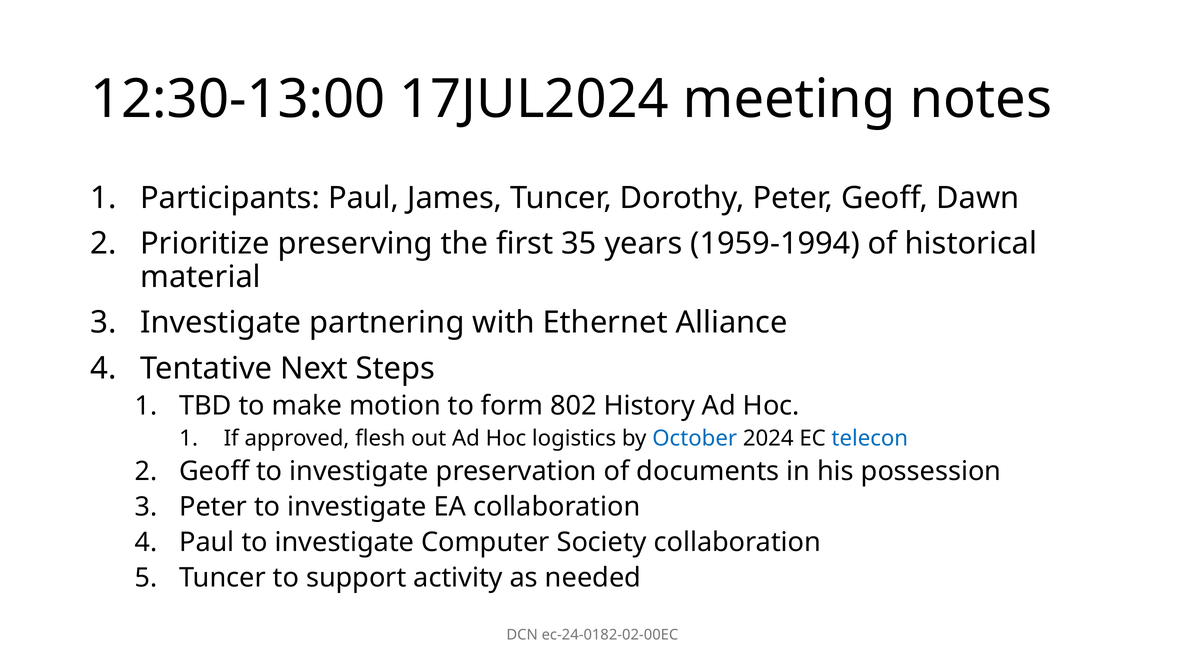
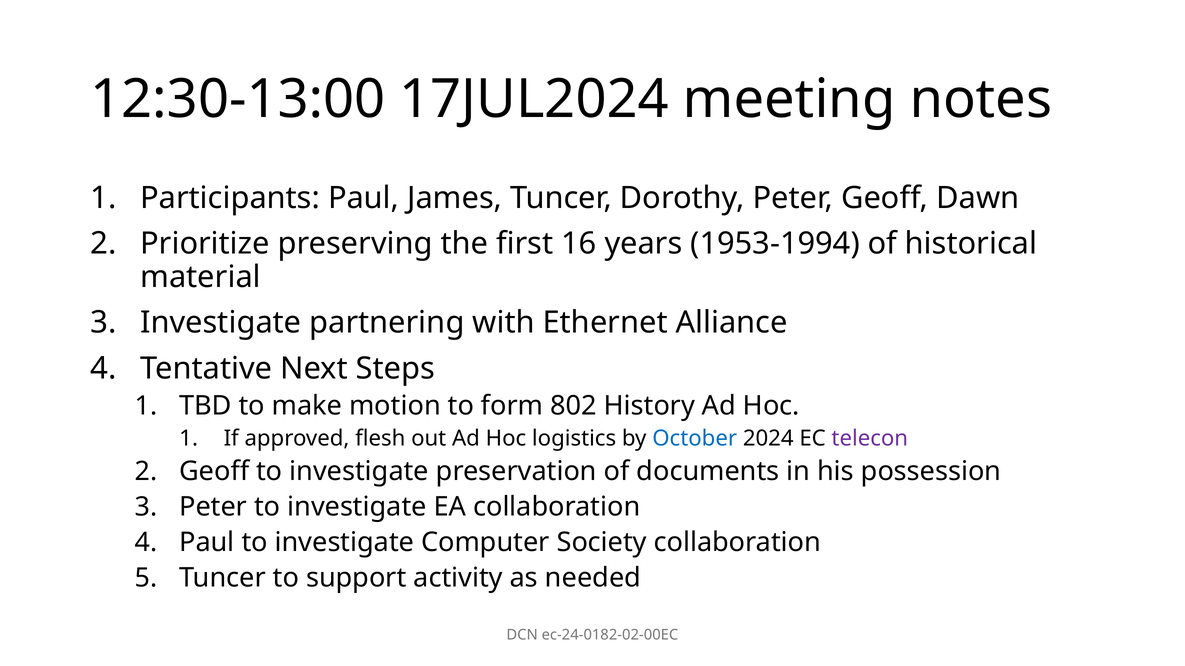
35: 35 -> 16 (579, 244)
1959-1994: 1959-1994 -> 1953-1994 (775, 244)
telecon colour: blue -> purple (870, 439)
